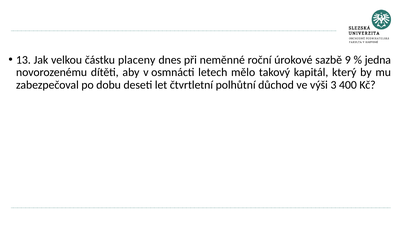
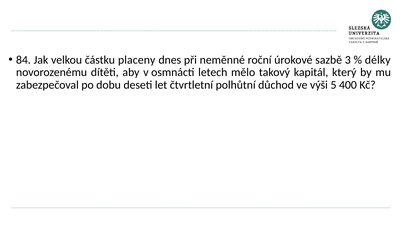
13: 13 -> 84 (23, 60)
9: 9 -> 3 (348, 60)
jedna: jedna -> délky (378, 60)
3: 3 -> 5 (333, 85)
